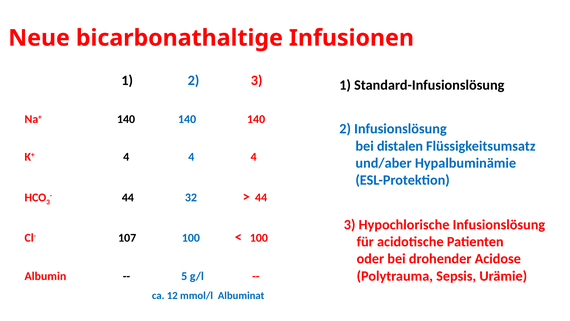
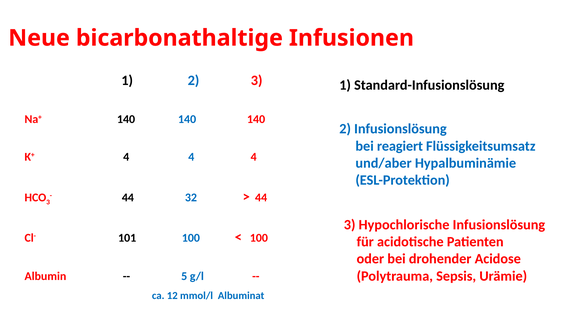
distalen: distalen -> reagiert (400, 146)
107: 107 -> 101 (127, 238)
